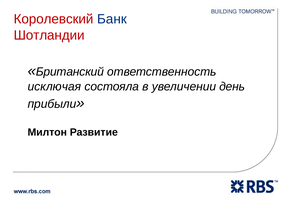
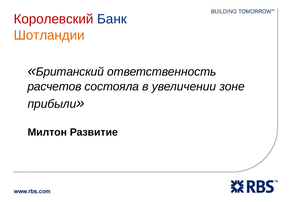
Шотландии colour: red -> orange (49, 35)
исключая: исключая -> расчетов (54, 86)
день: день -> зоне (232, 86)
